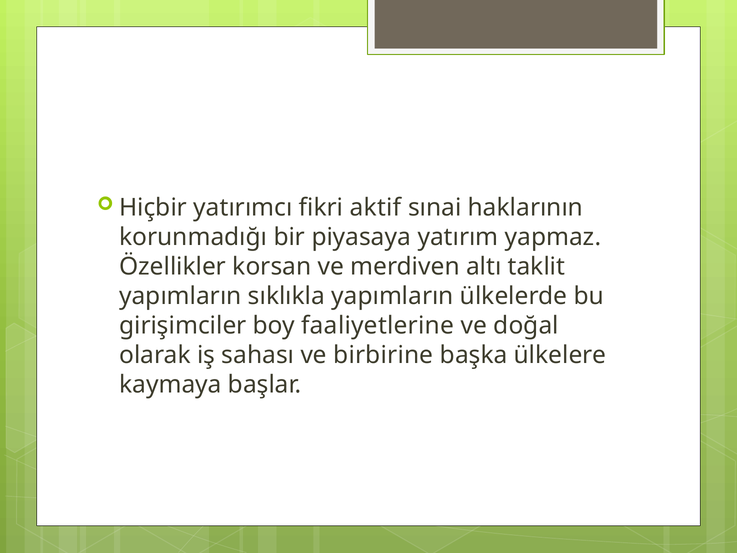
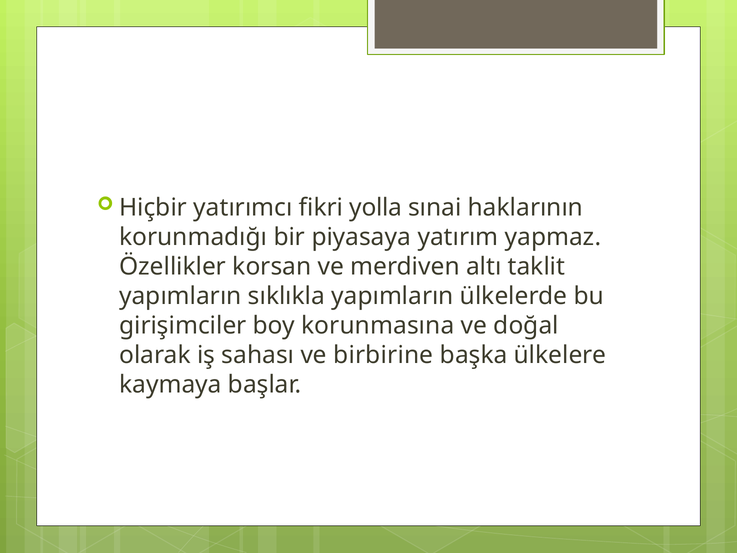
aktif: aktif -> yolla (376, 207)
faaliyetlerine: faaliyetlerine -> korunmasına (378, 325)
